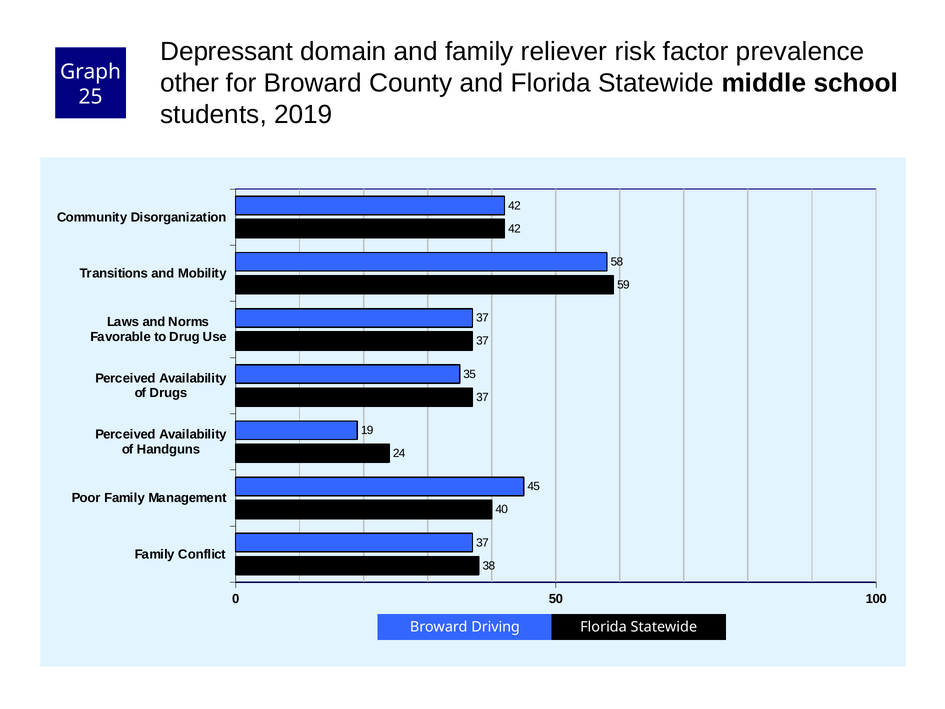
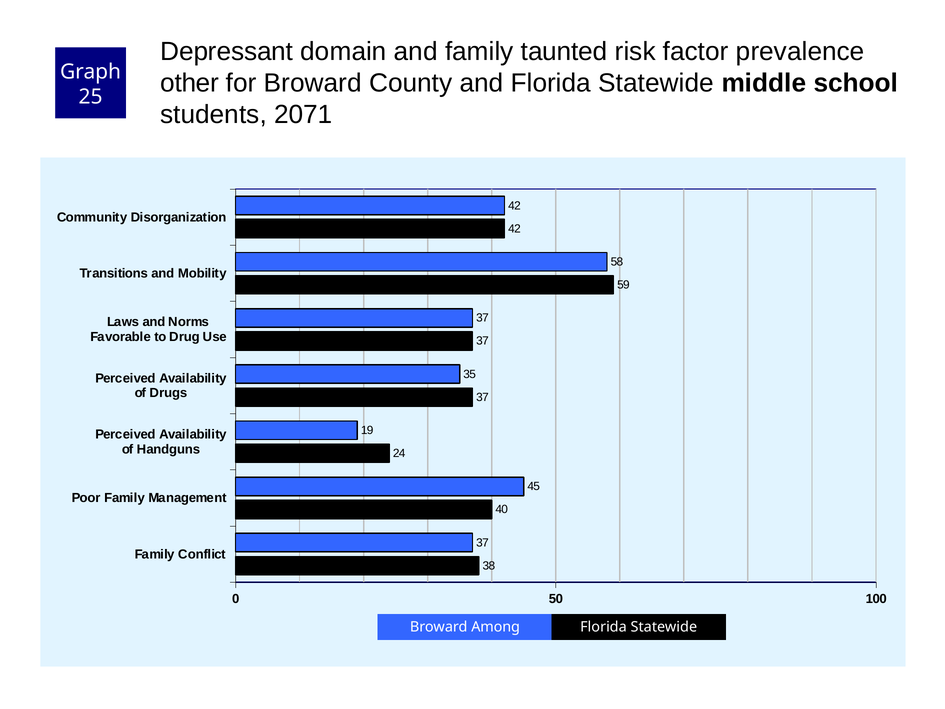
reliever: reliever -> taunted (564, 51)
2019: 2019 -> 2071 (303, 115)
Driving: Driving -> Among (496, 627)
